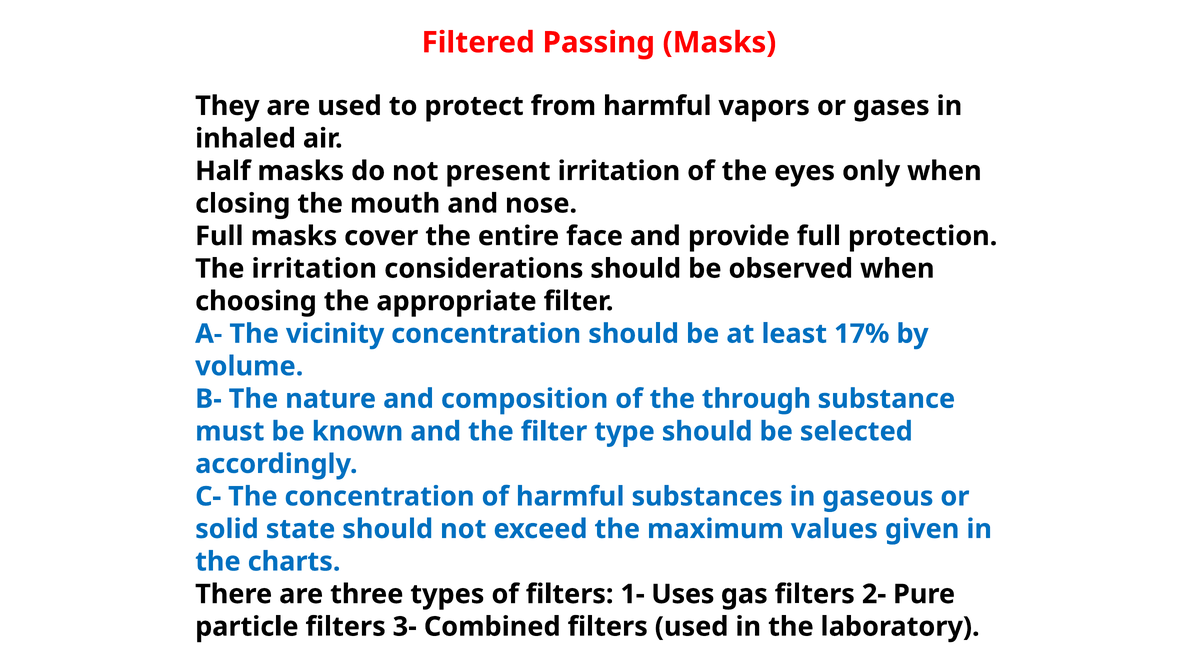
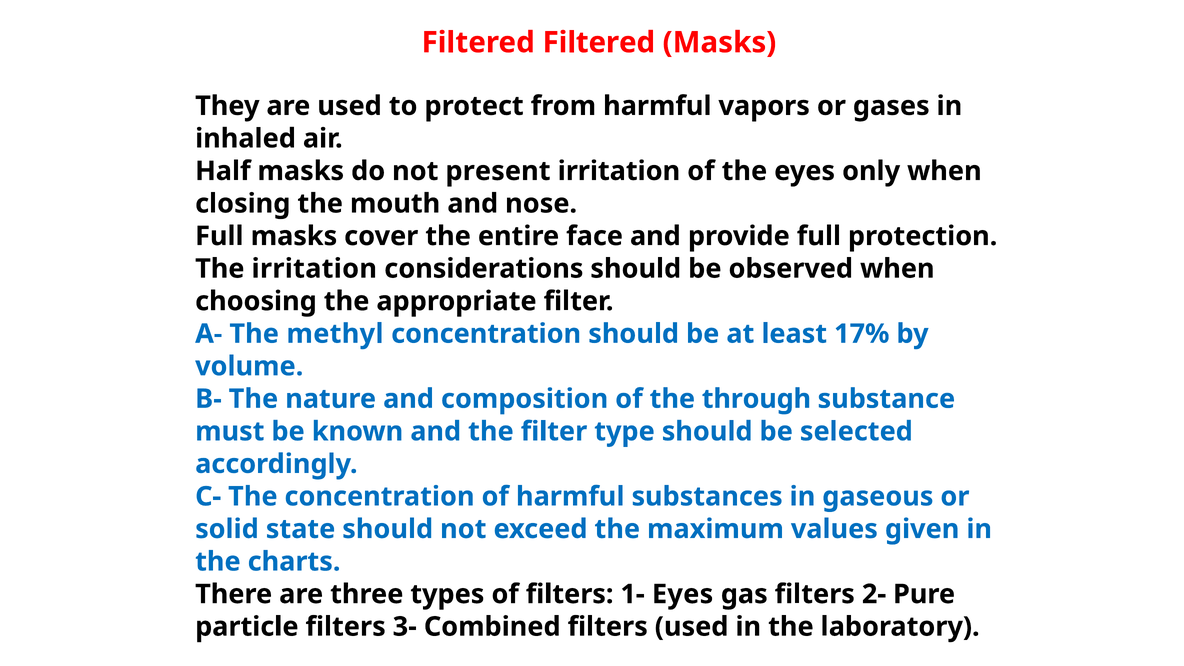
Filtered Passing: Passing -> Filtered (599, 42)
vicinity: vicinity -> methyl (335, 334)
1- Uses: Uses -> Eyes (683, 594)
